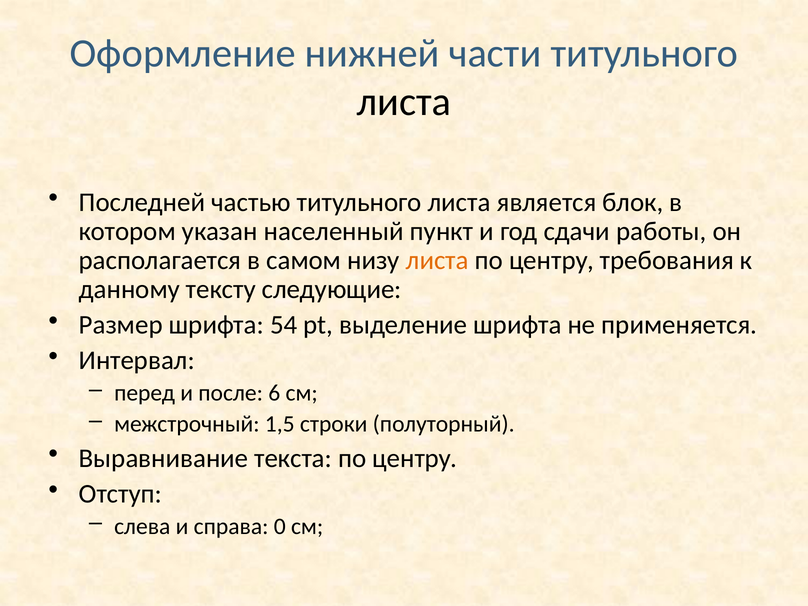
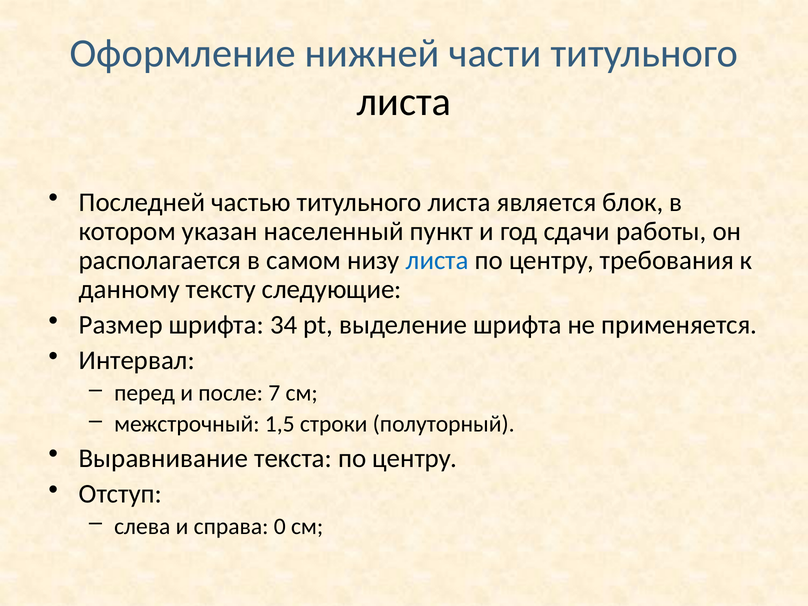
листа colour: orange -> blue (437, 260)
54: 54 -> 34 (284, 325)
6: 6 -> 7 (274, 393)
